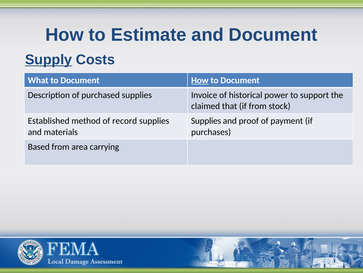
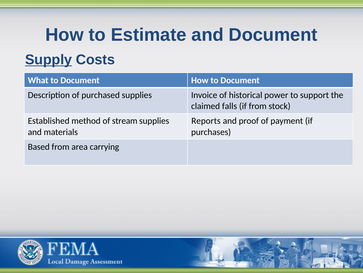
How underline: present -> none (200, 80)
that: that -> falls (230, 106)
record: record -> stream (125, 121)
Supplies: Supplies -> Reports (206, 121)
